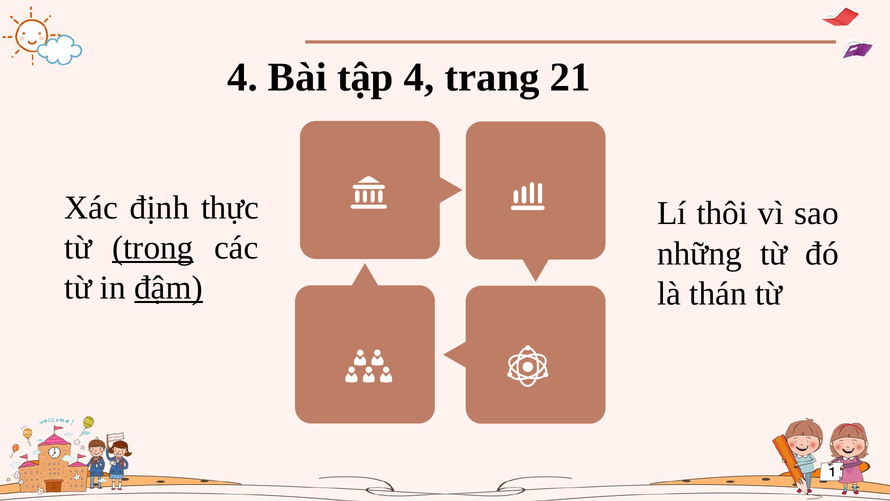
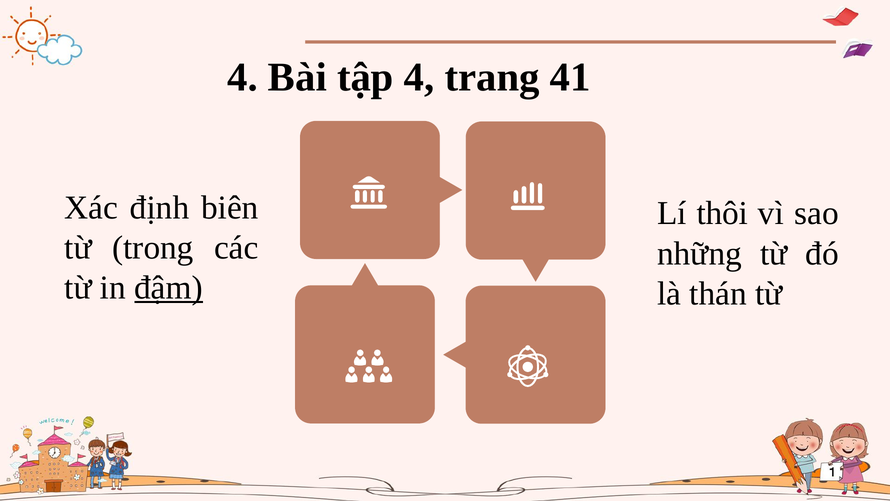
21: 21 -> 41 (570, 77)
thực: thực -> biên (230, 208)
trong underline: present -> none (153, 248)
